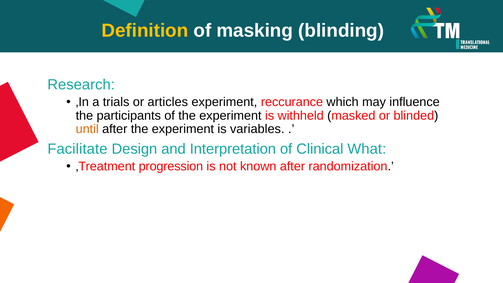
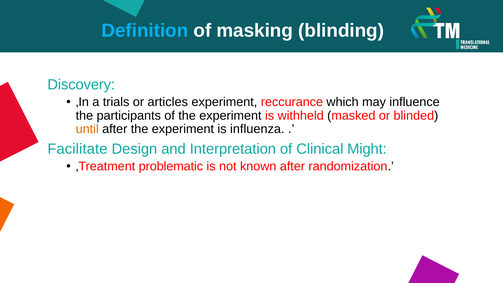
Definition colour: yellow -> light blue (145, 31)
Research: Research -> Discovery (81, 85)
variables: variables -> influenza (257, 129)
What: What -> Might (367, 149)
progression: progression -> problematic (171, 166)
